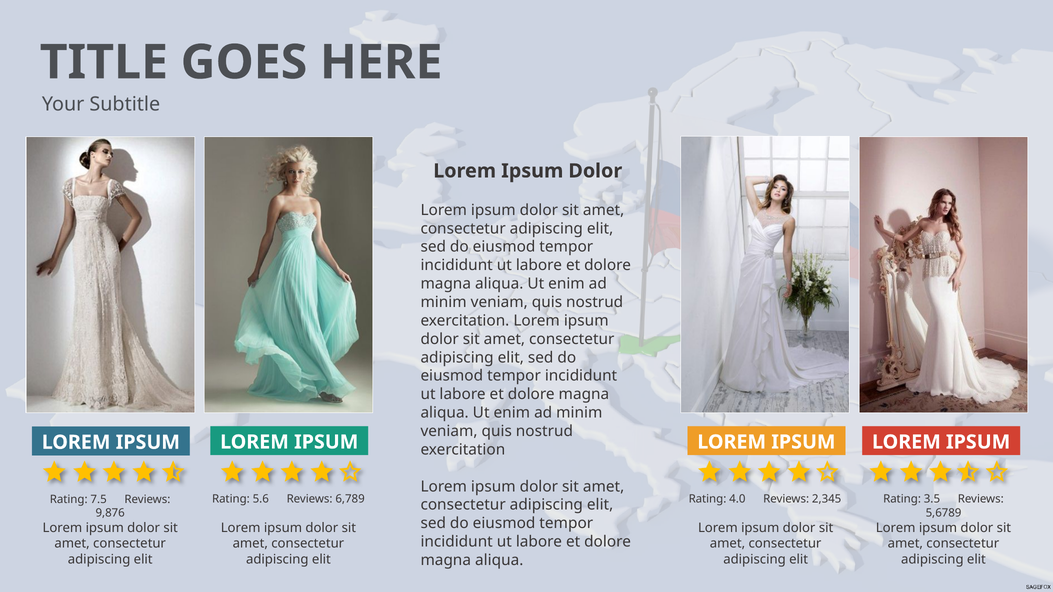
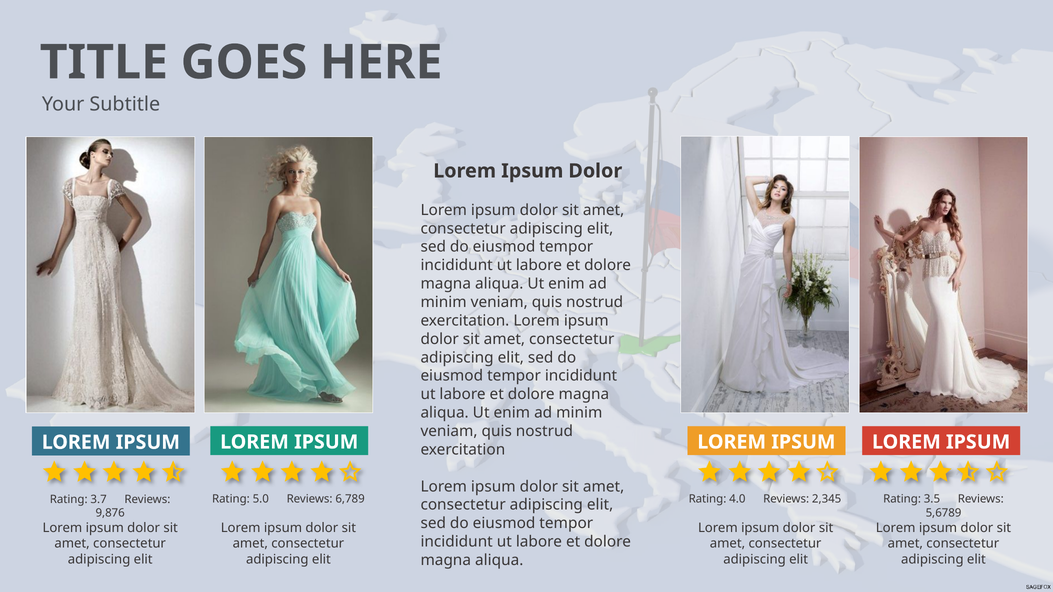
5.6: 5.6 -> 5.0 (261, 499)
7.5: 7.5 -> 3.7 (99, 500)
